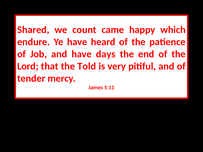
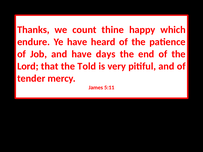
Shared: Shared -> Thanks (33, 30)
came: came -> thine (113, 30)
